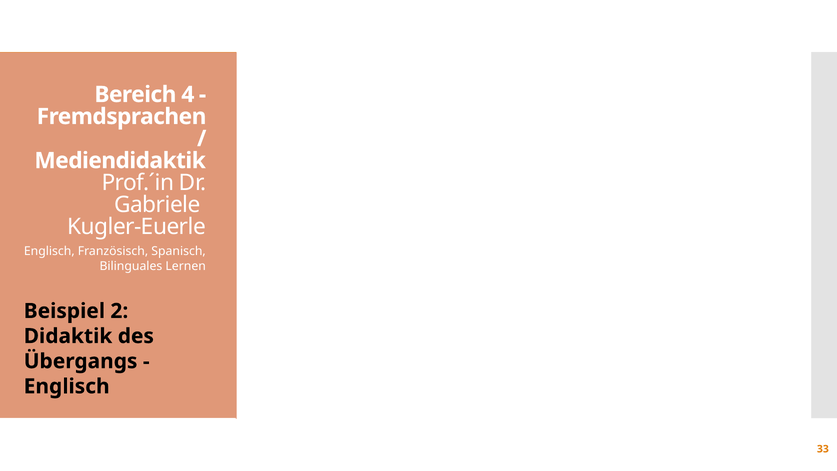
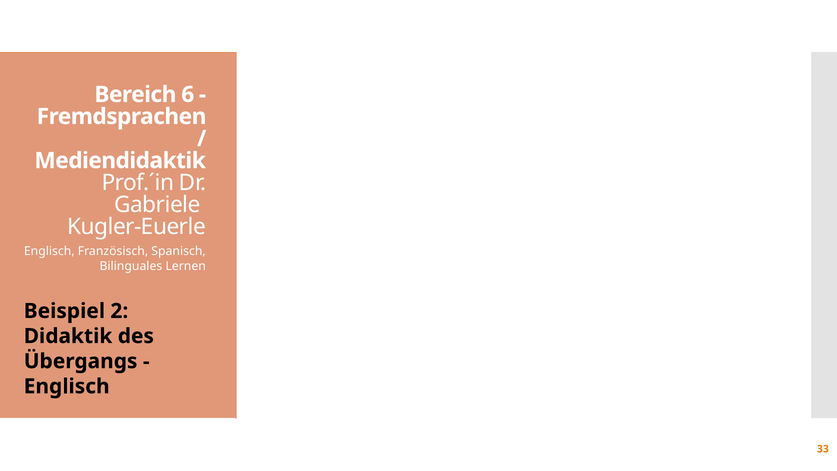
4: 4 -> 6 (188, 95)
